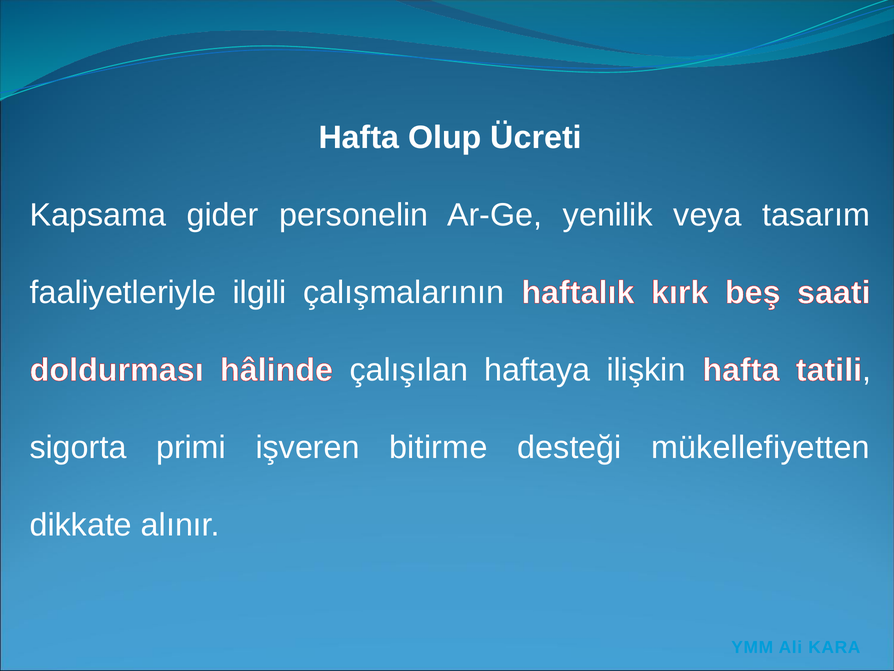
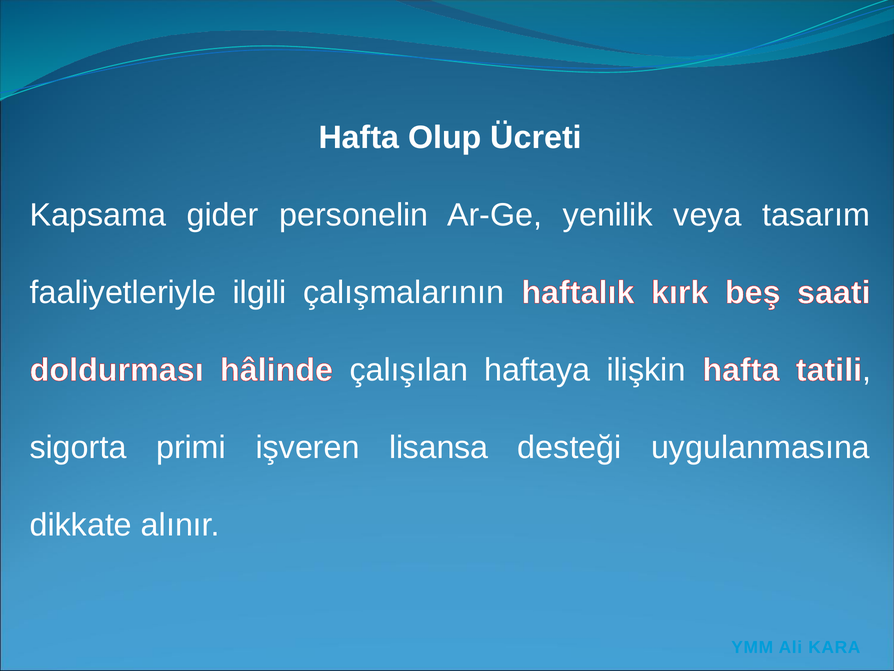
bitirme: bitirme -> lisansa (439, 447)
mükellefiyetten: mükellefiyetten -> uygulanmasına (760, 447)
